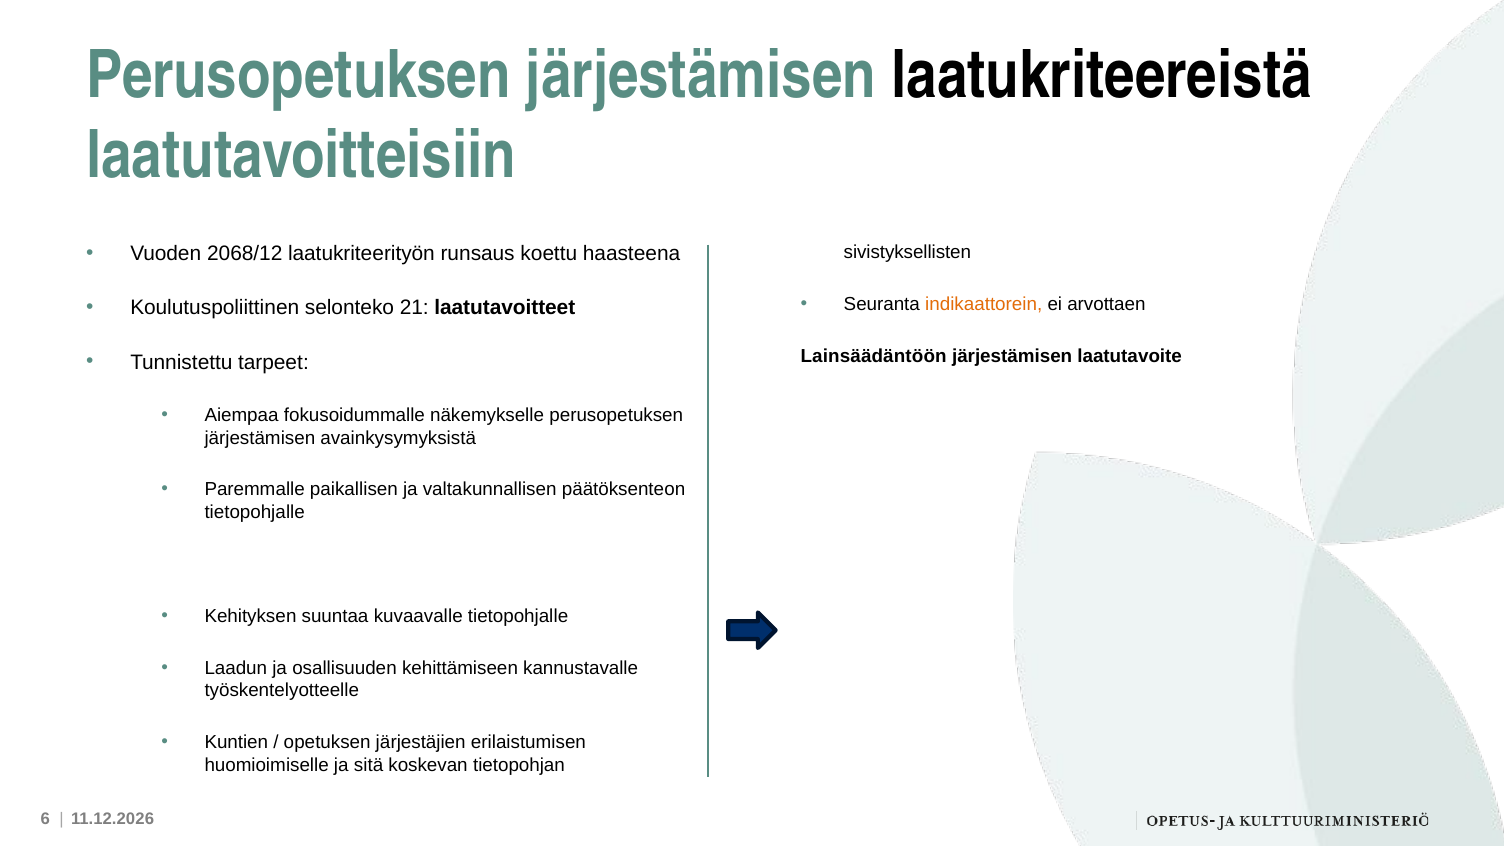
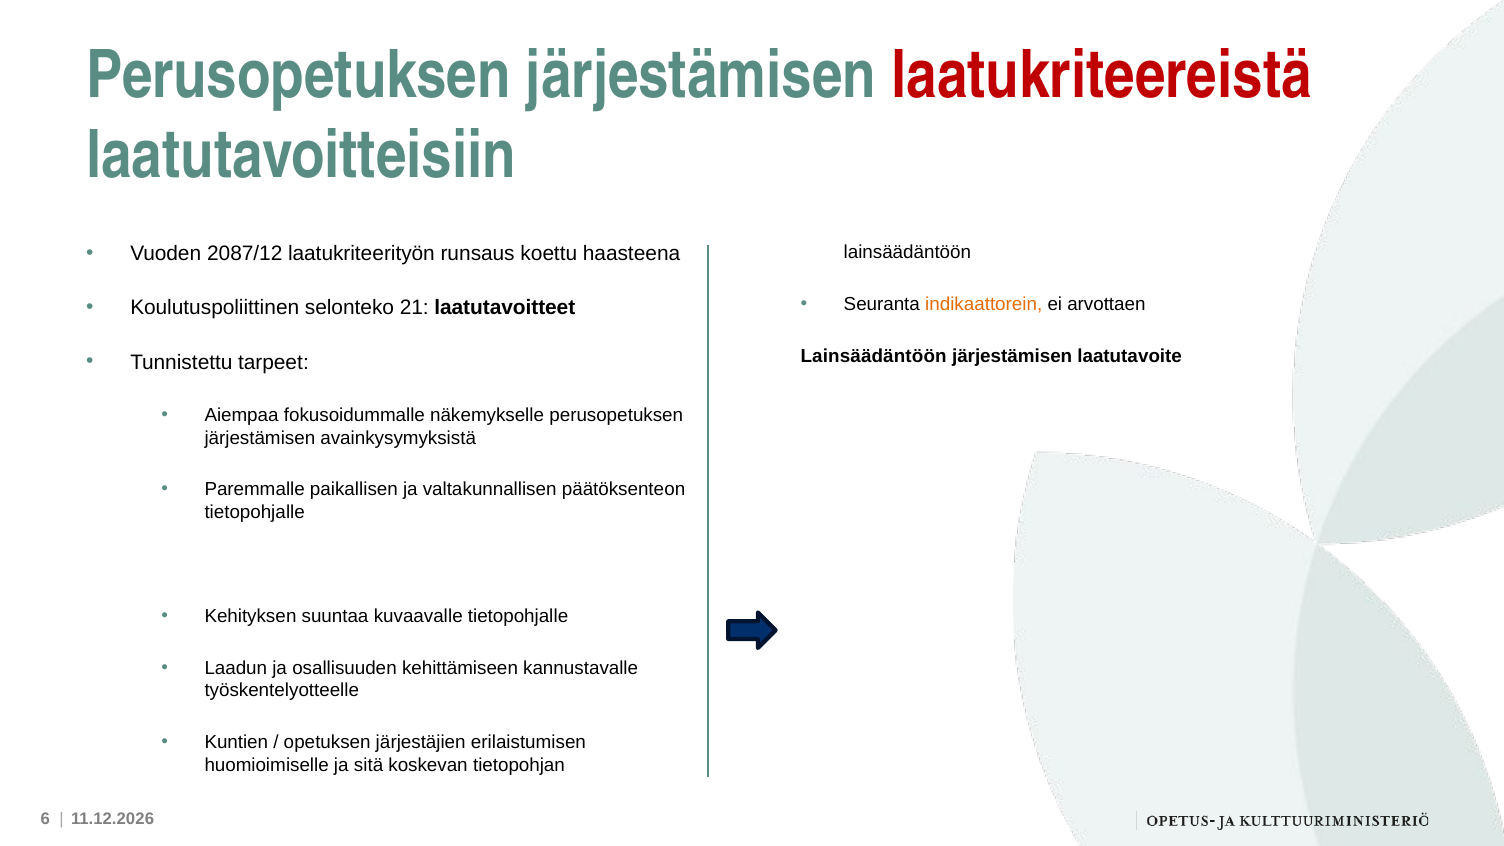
laatukriteereistä colour: black -> red (1102, 76)
2068/12: 2068/12 -> 2087/12 (245, 254)
sivistyksellisten: sivistyksellisten -> lainsäädäntöön (907, 252)
